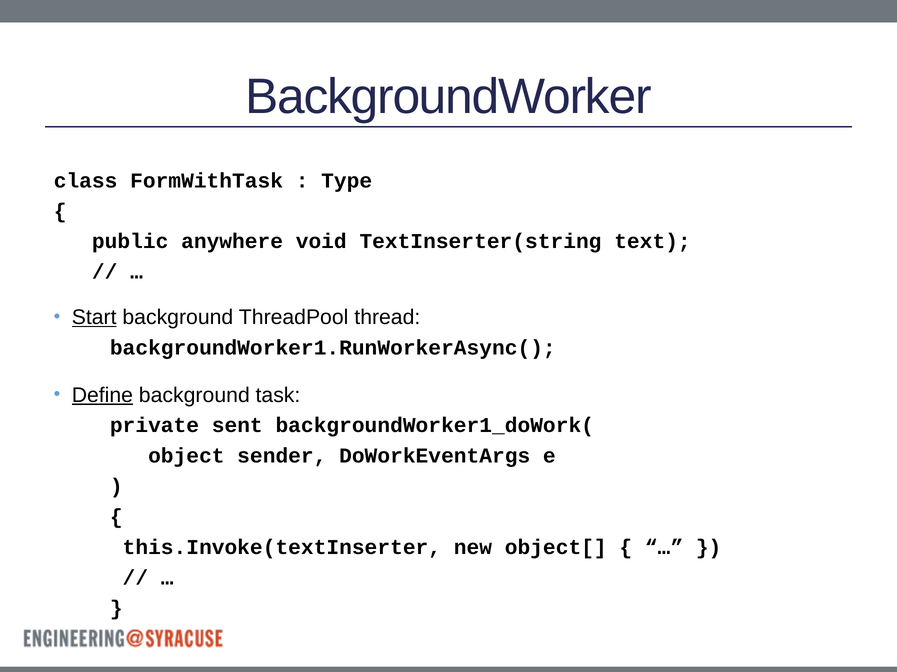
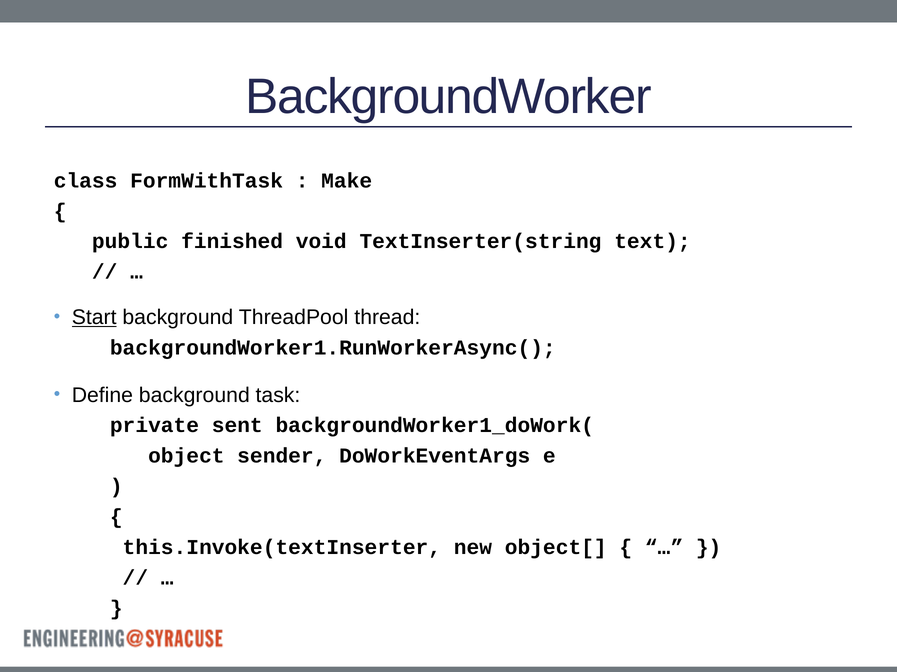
Type: Type -> Make (347, 181)
anywhere: anywhere -> finished (232, 242)
Define underline: present -> none (102, 395)
